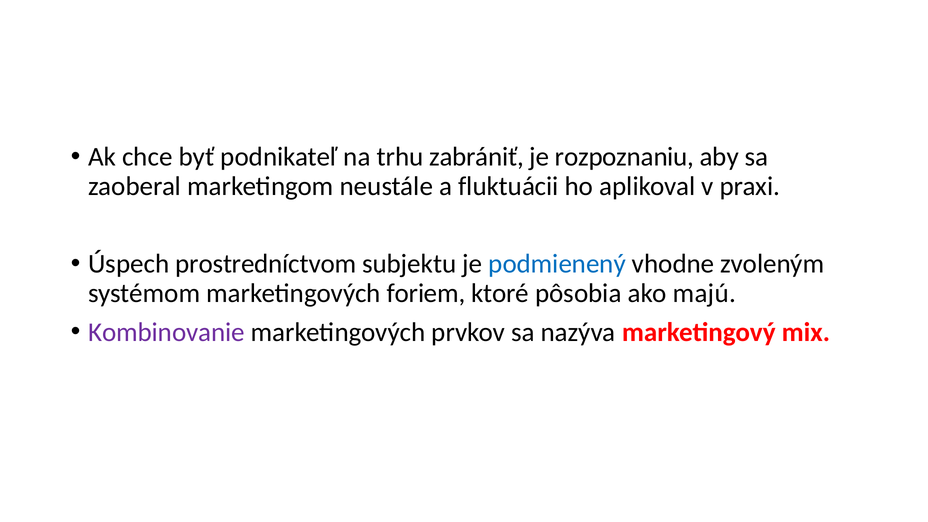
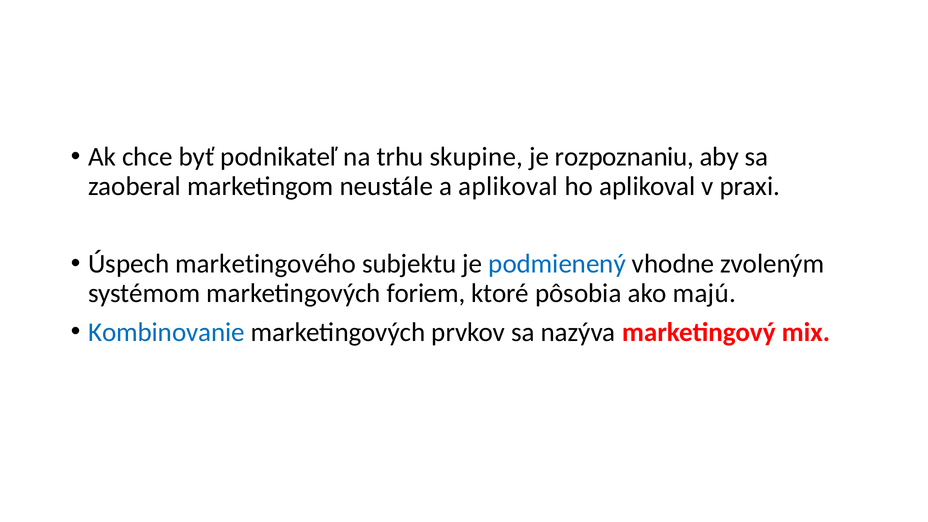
zabrániť: zabrániť -> skupine (476, 157)
a fluktuácii: fluktuácii -> aplikoval (508, 186)
prostredníctvom: prostredníctvom -> marketingového (266, 264)
Kombinovanie colour: purple -> blue (166, 332)
